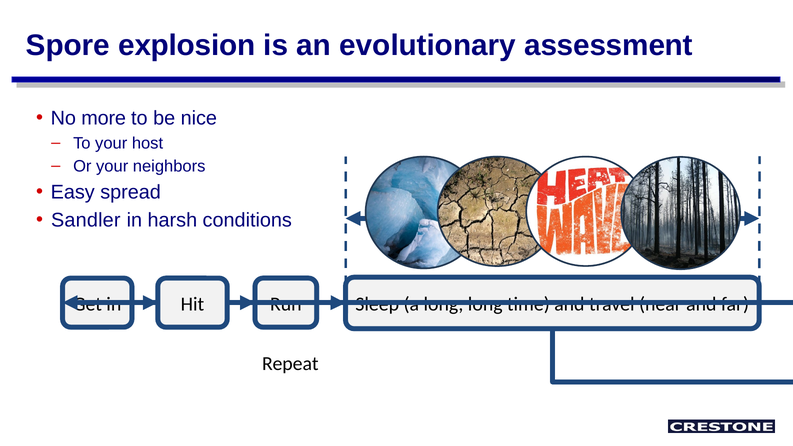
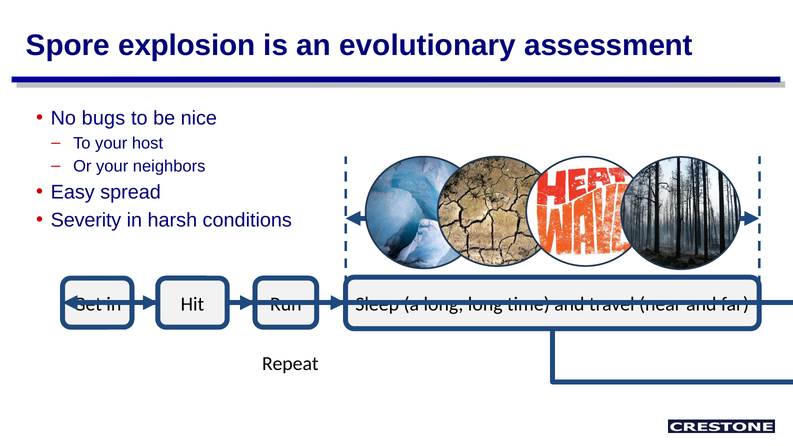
more: more -> bugs (103, 118)
Sandler: Sandler -> Severity (86, 220)
